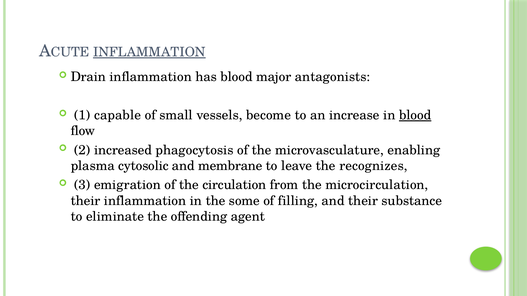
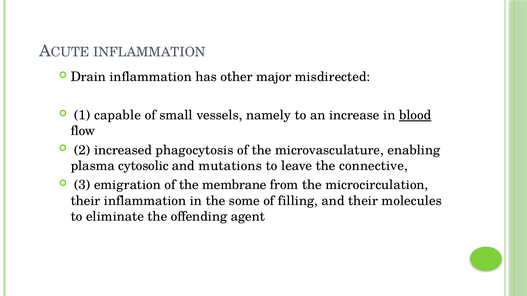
INFLAMMATION underline: present -> none (149, 52)
has blood: blood -> other (237, 77)
antagonists: antagonists -> misdirected (333, 77)
become: become -> namely (269, 115)
membrane: membrane -> mutations (230, 166)
recognizes: recognizes -> connective (374, 166)
circulation: circulation -> membrane (234, 185)
substance: substance -> molecules (412, 201)
